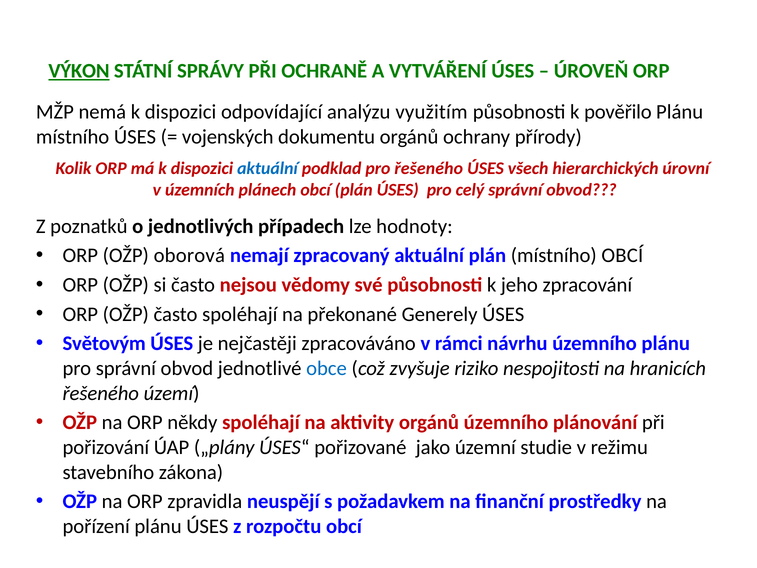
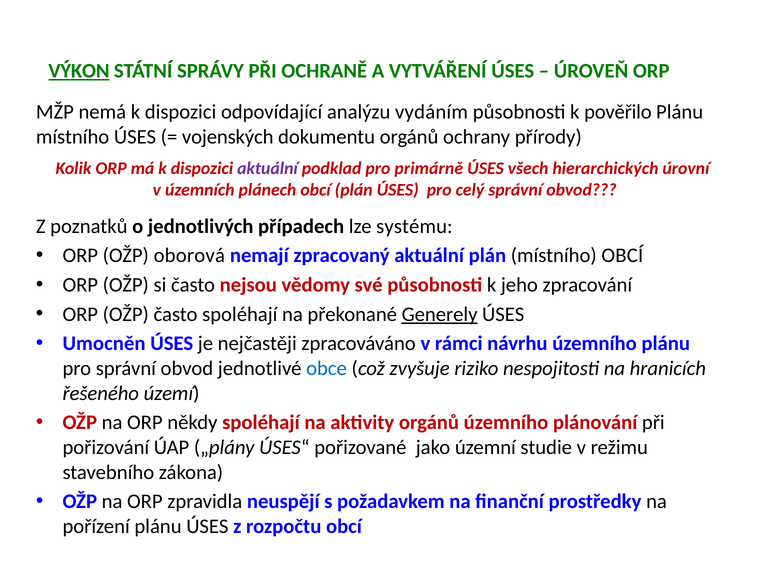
využitím: využitím -> vydáním (431, 112)
aktuální colour: blue -> purple (267, 168)
pro řešeného: řešeného -> primárně (429, 168)
hodnoty: hodnoty -> systému (414, 226)
Generely underline: none -> present (440, 314)
Světovým: Světovým -> Umocněn (104, 343)
